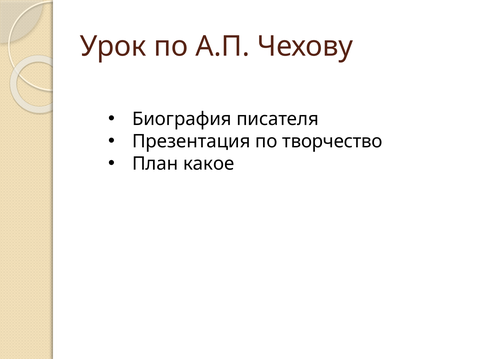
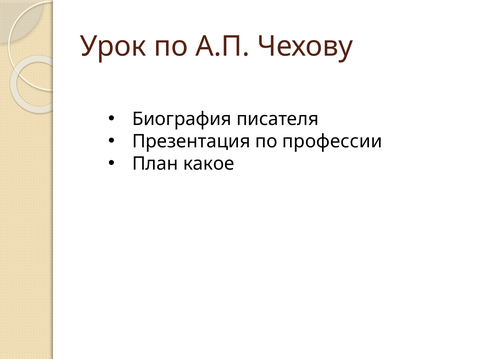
творчество: творчество -> профессии (332, 141)
